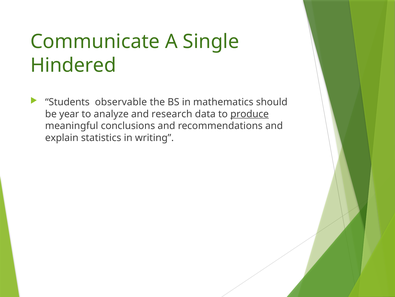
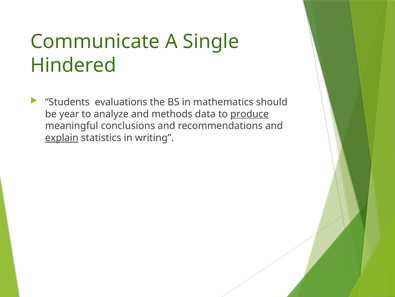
observable: observable -> evaluations (121, 102)
research: research -> methods (172, 114)
explain underline: none -> present (62, 137)
